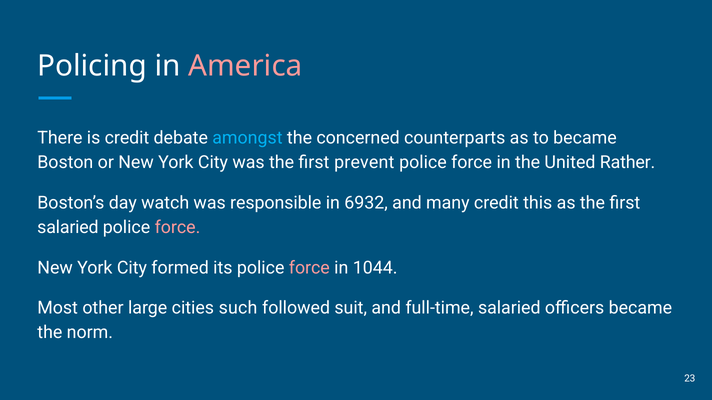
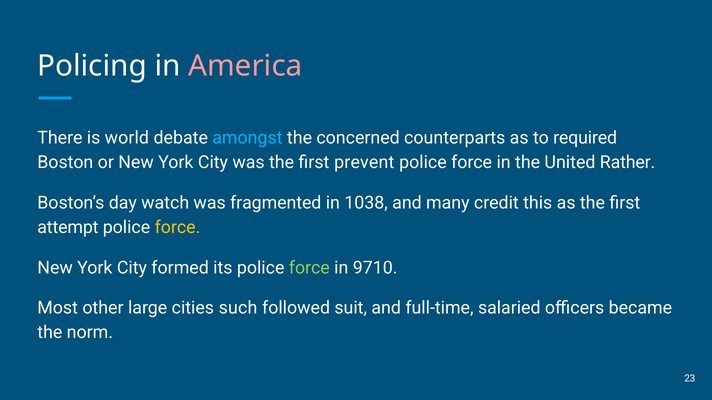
is credit: credit -> world (127, 138)
to became: became -> required (585, 138)
responsible: responsible -> fragmented (276, 203)
6932: 6932 -> 1038 (366, 203)
salaried: salaried -> attempt (68, 228)
force colour: pink -> yellow (178, 228)
force colour: pink -> light green (309, 268)
1044: 1044 -> 9710 (375, 268)
